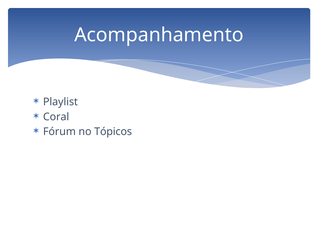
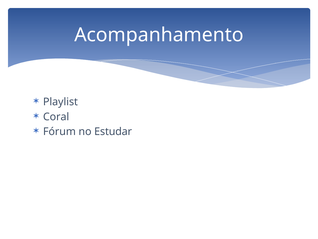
Tópicos: Tópicos -> Estudar (113, 131)
